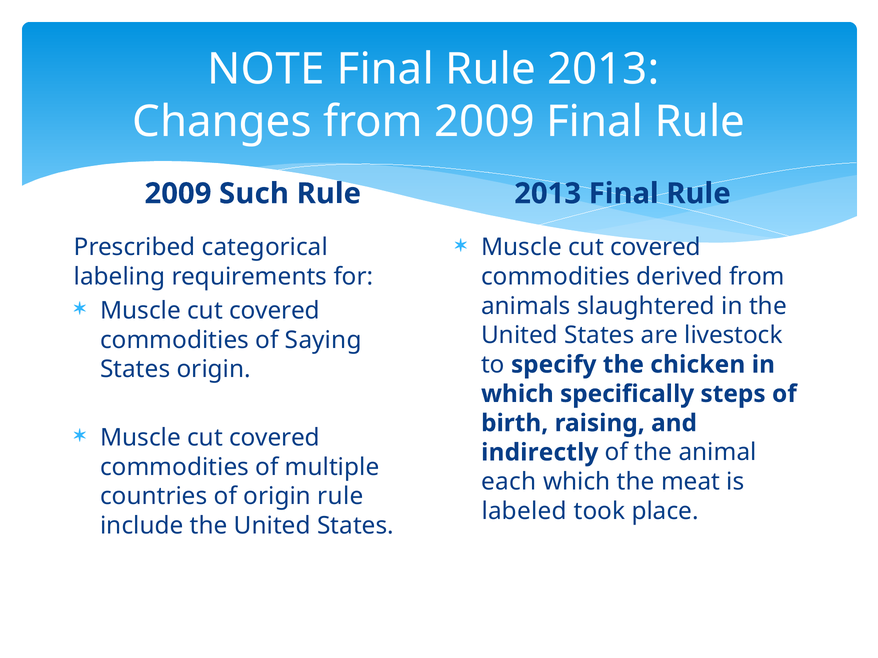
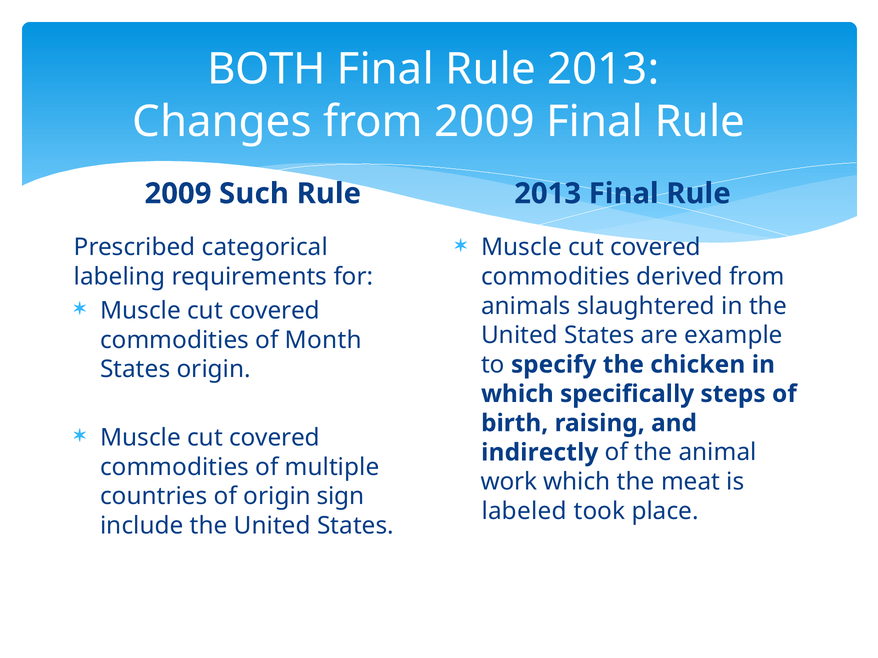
NOTE: NOTE -> BOTH (266, 69)
livestock: livestock -> example (733, 336)
Saying: Saying -> Month (323, 340)
each: each -> work (509, 482)
origin rule: rule -> sign (341, 497)
